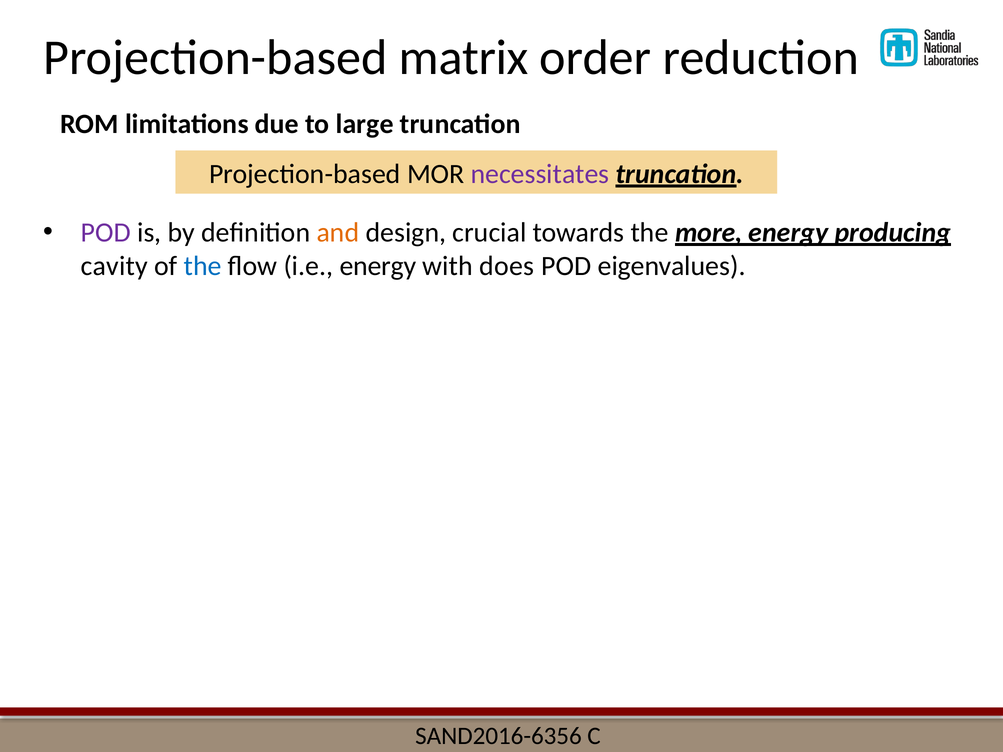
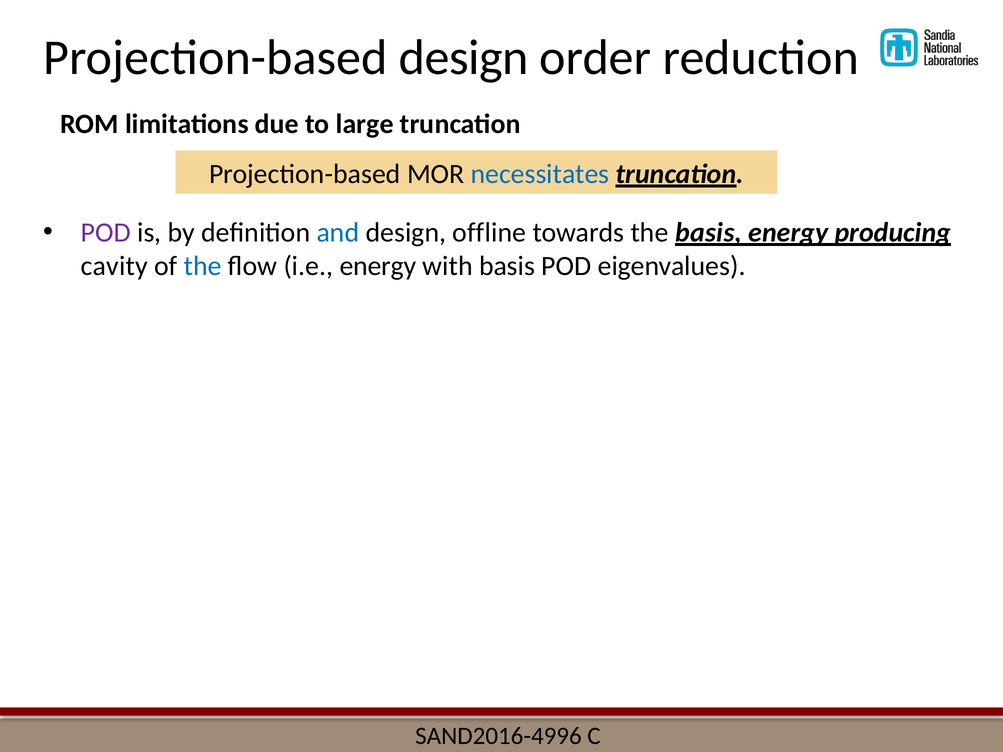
Projection-based matrix: matrix -> design (464, 58)
necessitates colour: purple -> blue (540, 174)
and colour: orange -> blue (338, 233)
crucial: crucial -> offline (489, 233)
the more: more -> basis (709, 233)
with does: does -> basis (507, 266)
SAND2016-6356: SAND2016-6356 -> SAND2016-4996 (498, 736)
